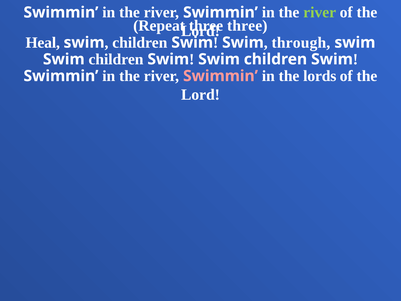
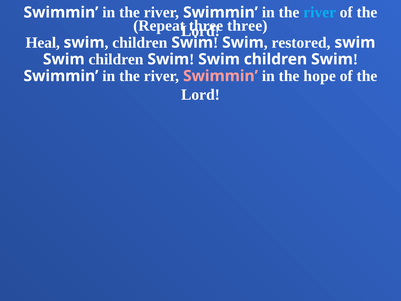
river colour: light green -> light blue (320, 12)
through: through -> restored (301, 42)
lords: lords -> hope (320, 76)
